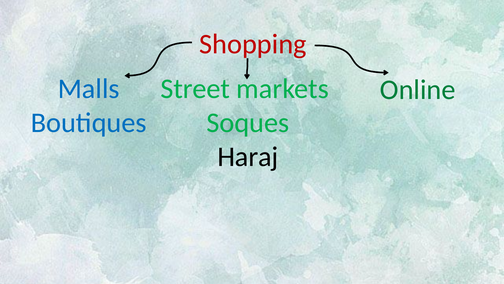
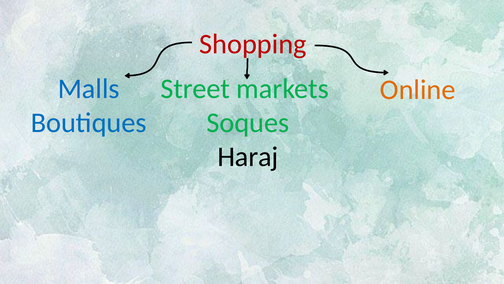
Online colour: green -> orange (418, 90)
